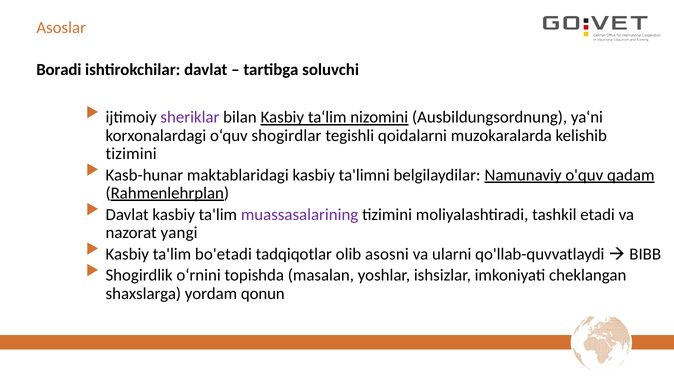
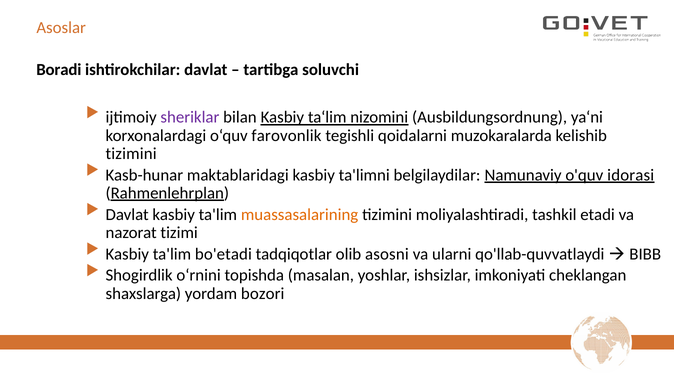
shogirdlar: shogirdlar -> farovonlik (286, 136)
qadam: qadam -> idorasi (631, 175)
muassasalarining colour: purple -> orange (300, 215)
yangi: yangi -> tizimi (179, 233)
qonun: qonun -> bozori (263, 294)
